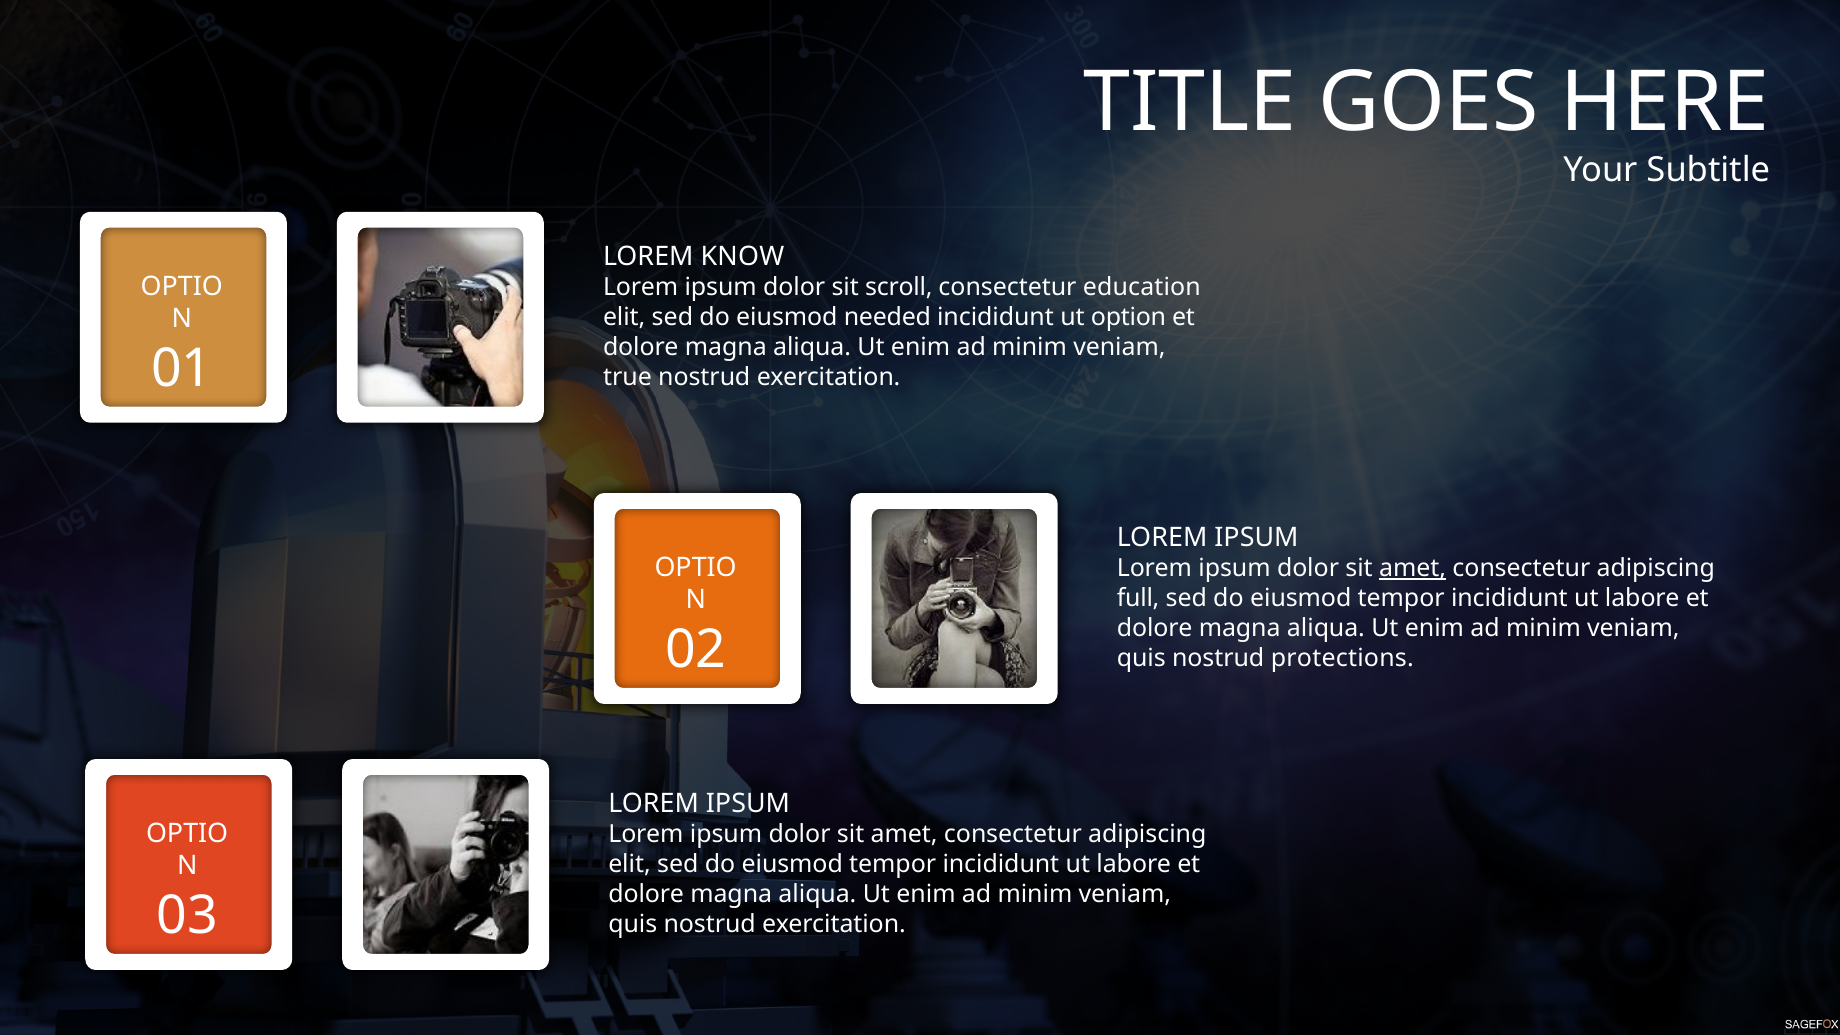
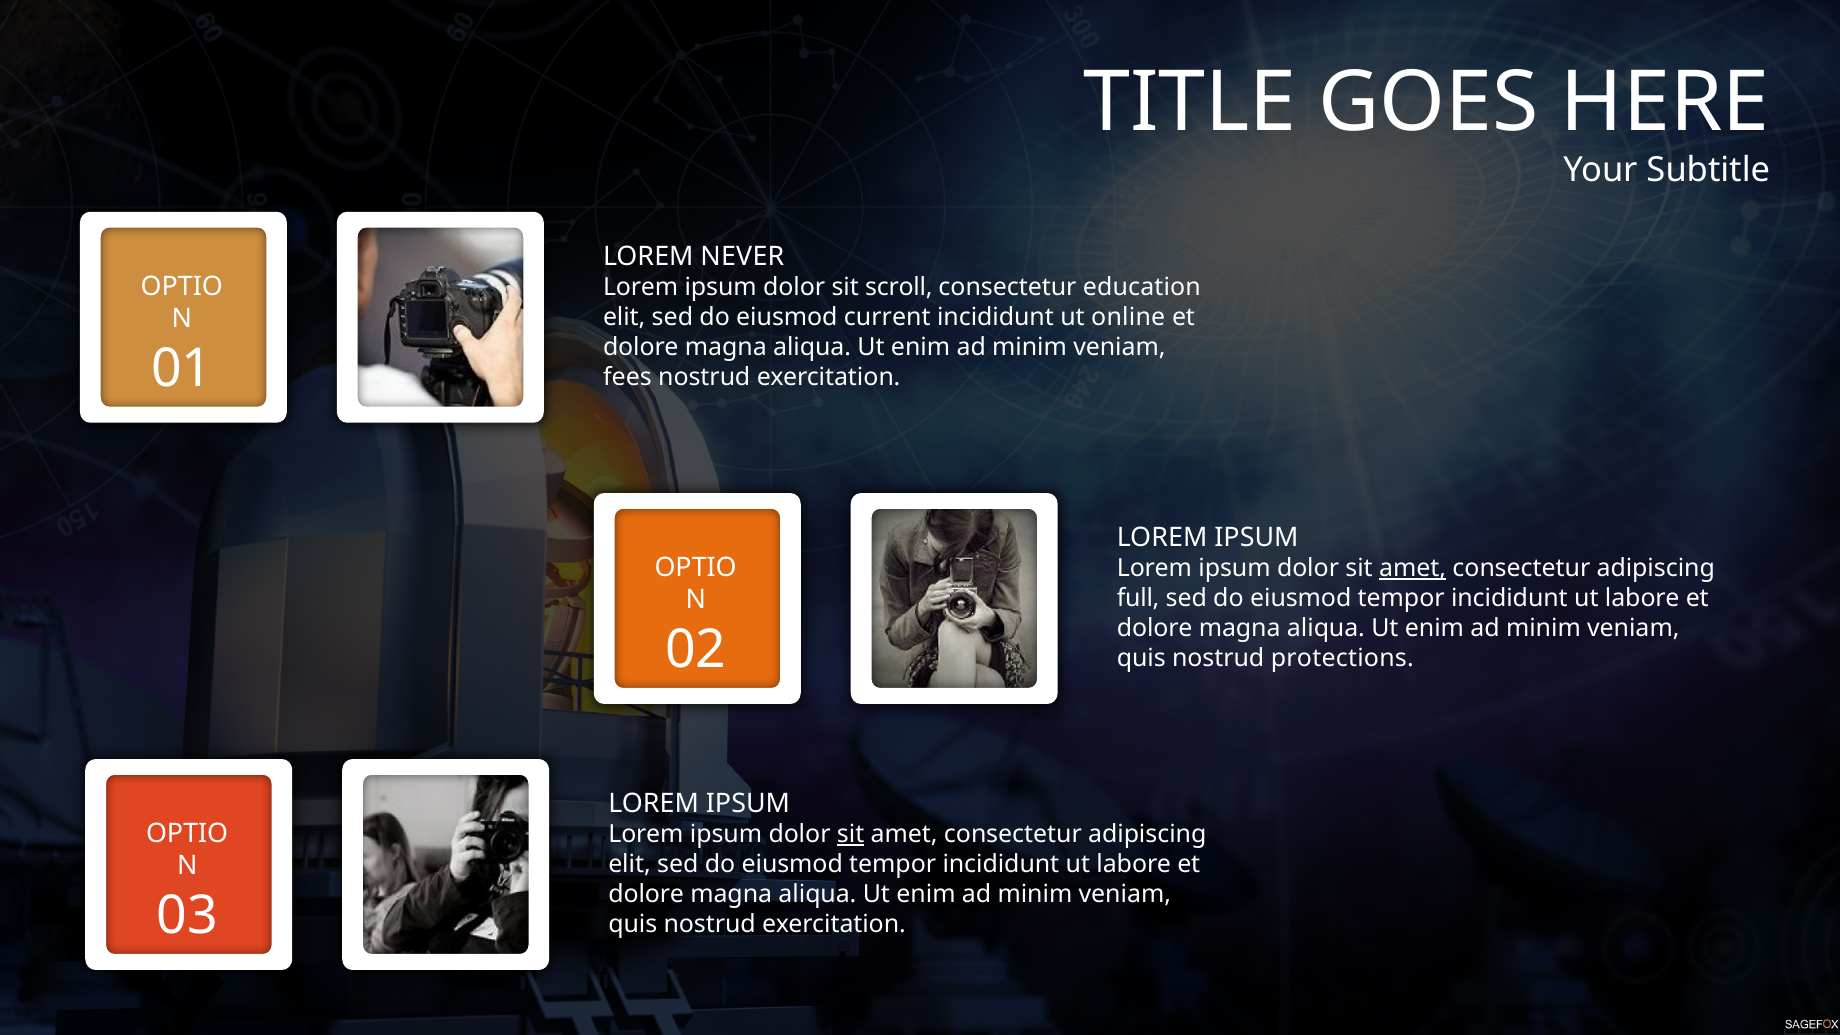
KNOW: KNOW -> NEVER (742, 256)
needed: needed -> current (887, 317)
option: option -> online (1128, 317)
true: true -> fees (627, 377)
sit underline: none -> present (851, 834)
